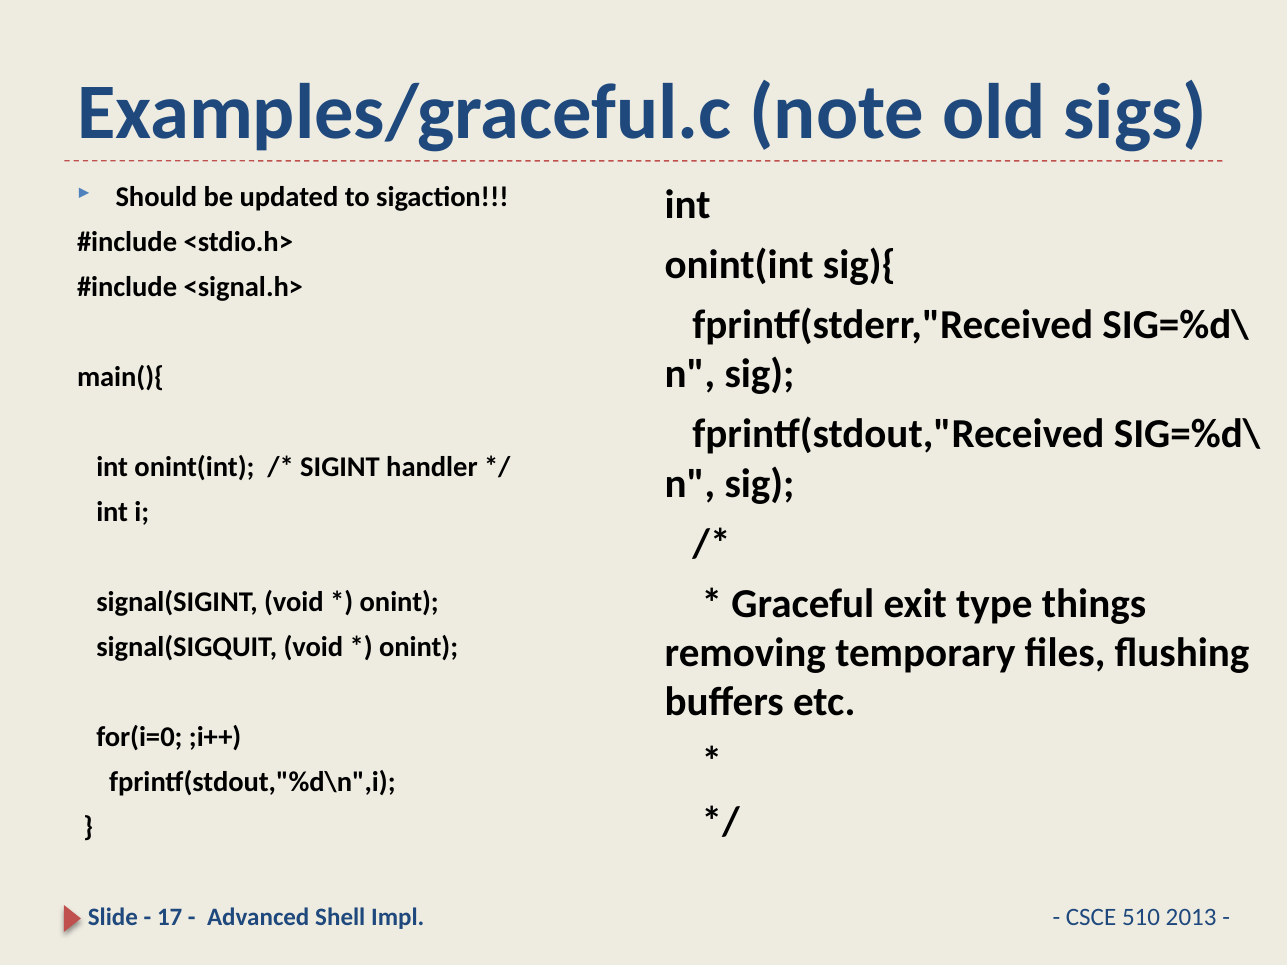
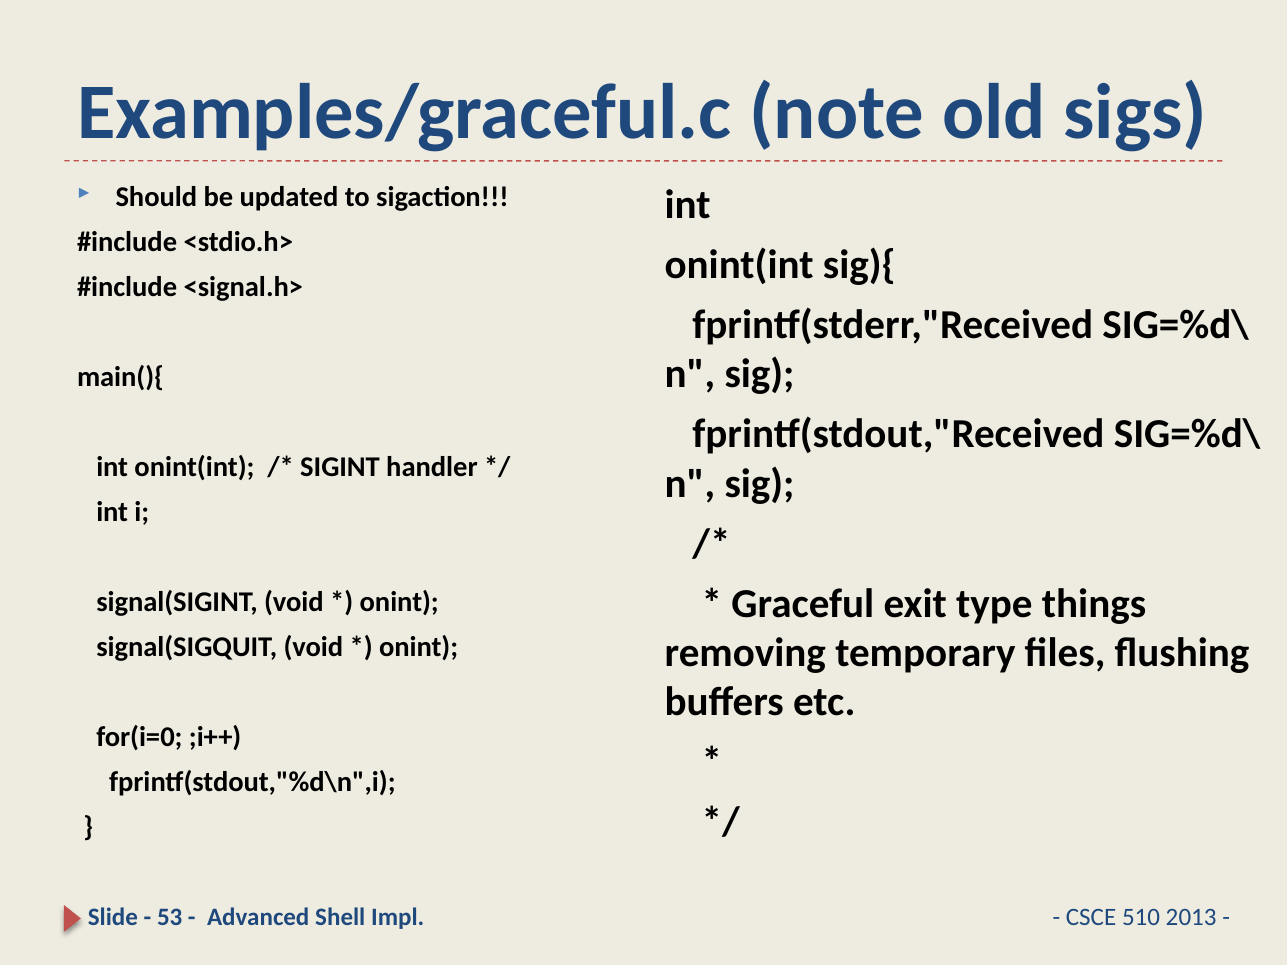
17: 17 -> 53 (170, 918)
